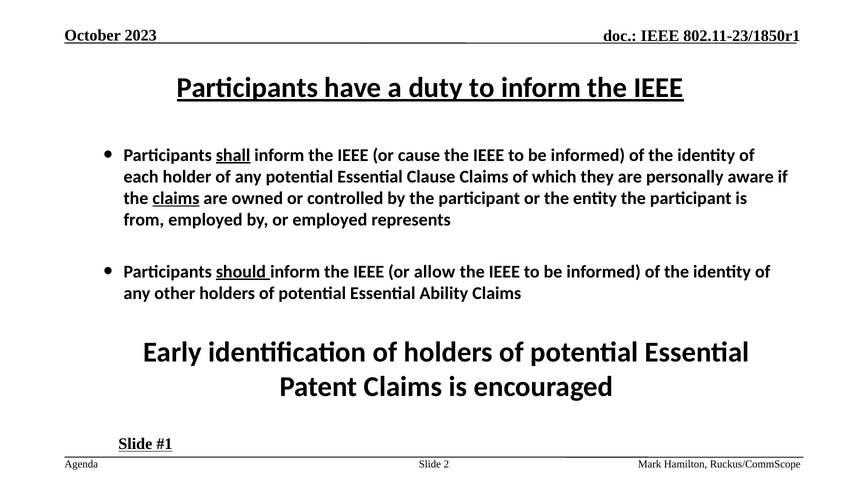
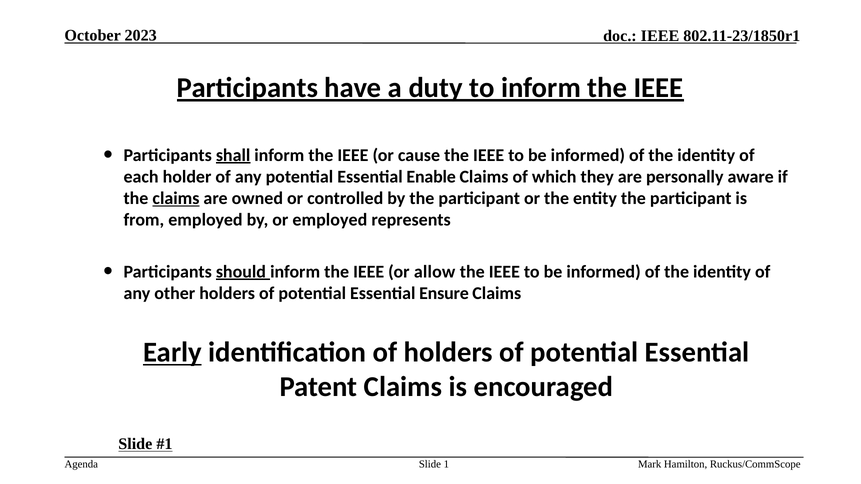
Clause: Clause -> Enable (431, 177)
Ability: Ability -> Ensure (444, 293)
Early underline: none -> present (172, 353)
2: 2 -> 1 (446, 464)
